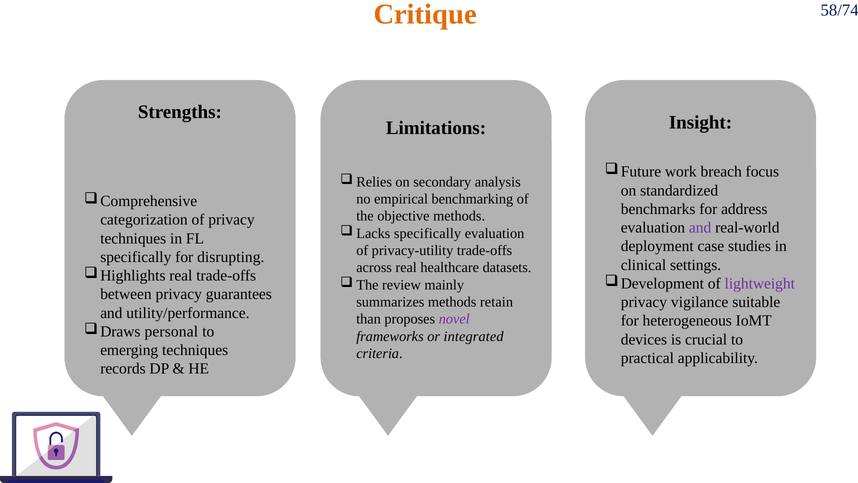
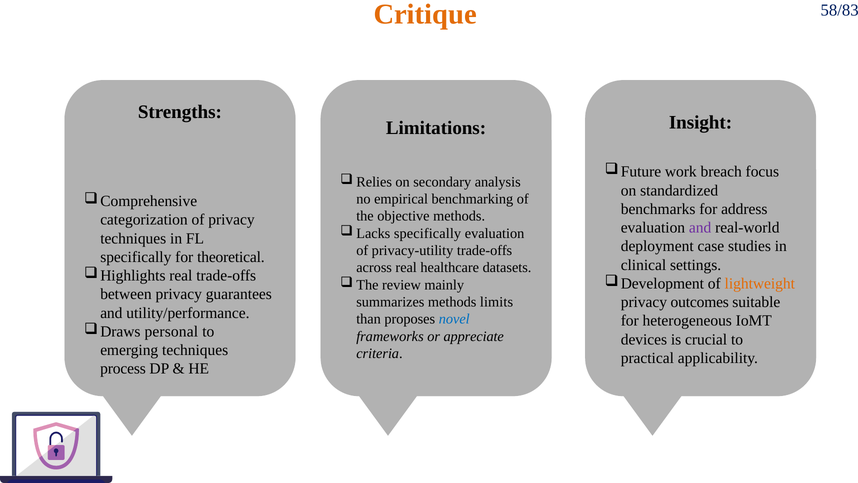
58/74: 58/74 -> 58/83 (840, 10)
disrupting: disrupting -> theoretical (231, 257)
lightweight colour: purple -> orange (760, 283)
vigilance: vigilance -> outcomes (700, 302)
retain: retain -> limits (497, 302)
novel colour: purple -> blue (454, 319)
integrated: integrated -> appreciate (474, 336)
records: records -> process (123, 369)
